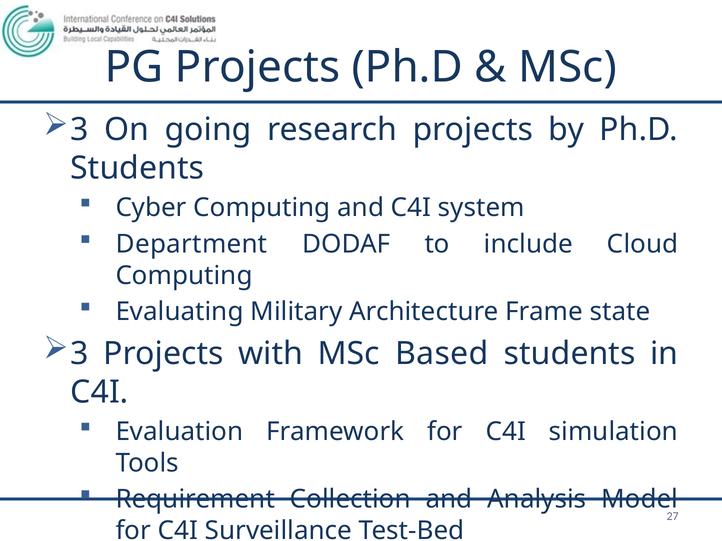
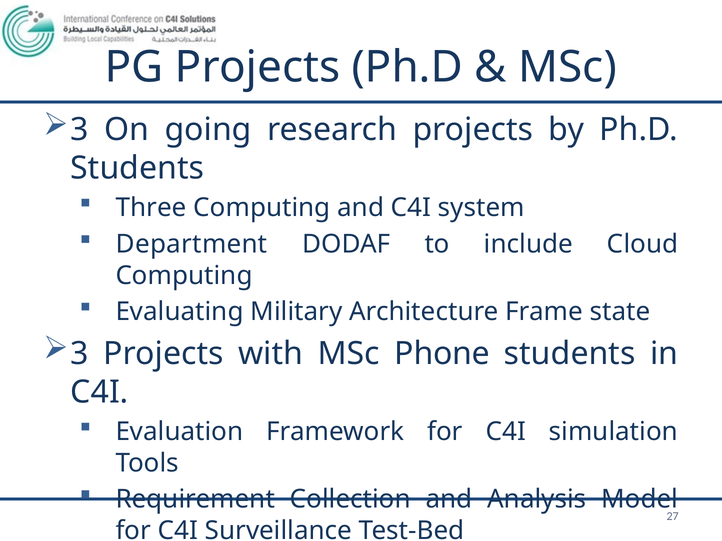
Cyber: Cyber -> Three (151, 208)
Based: Based -> Phone (442, 354)
